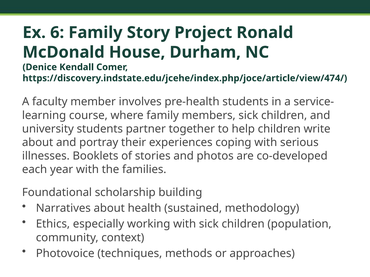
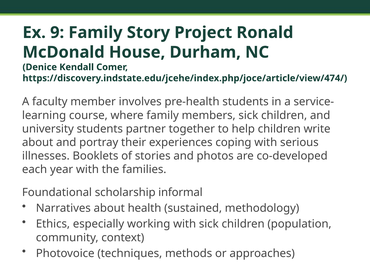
6: 6 -> 9 (57, 33)
building: building -> informal (180, 193)
